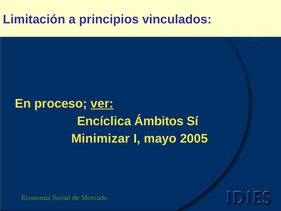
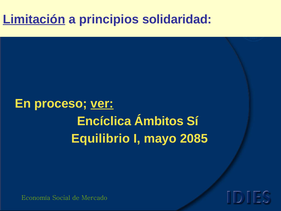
Limitación underline: none -> present (34, 19)
vinculados: vinculados -> solidaridad (177, 19)
Minimizar: Minimizar -> Equilibrio (101, 138)
2005: 2005 -> 2085 (194, 138)
